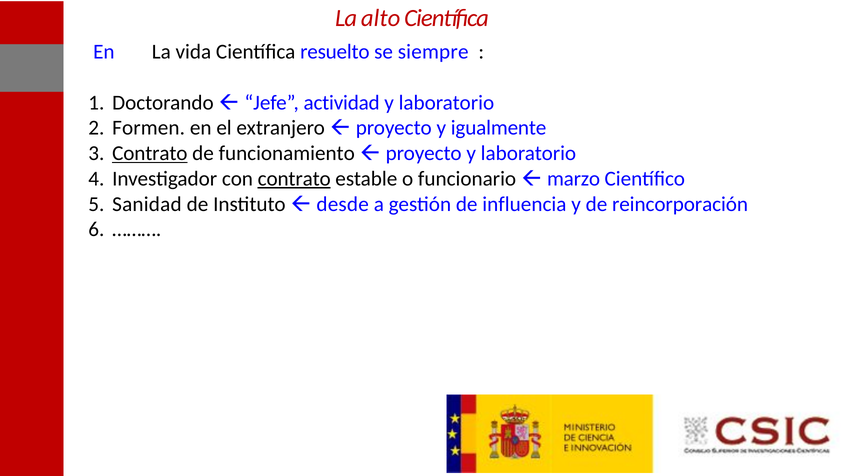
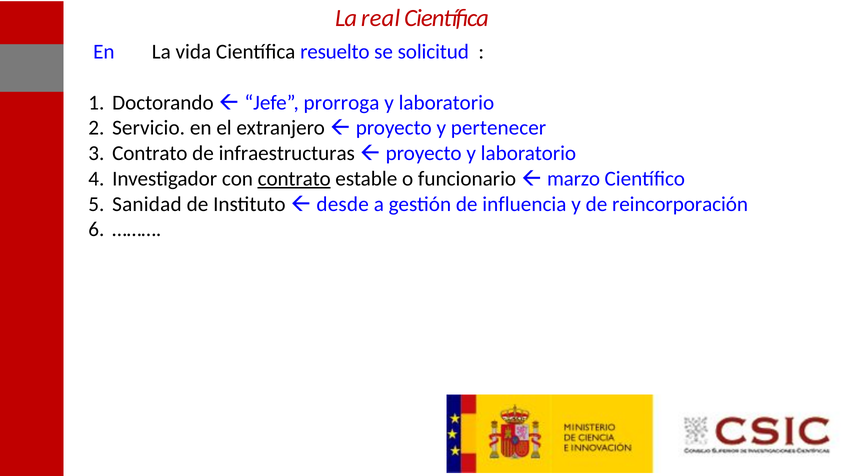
alto: alto -> real (381, 18)
siempre: siempre -> solicitud (433, 52)
actividad: actividad -> prorroga (342, 103)
Formen: Formen -> Servicio (149, 128)
igualmente: igualmente -> pertenecer (498, 128)
Contrato underline: present -> none (150, 153)
funcionamiento: funcionamiento -> infraestructuras (287, 153)
